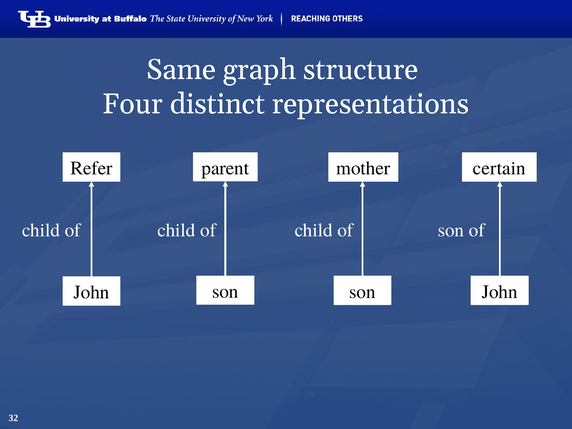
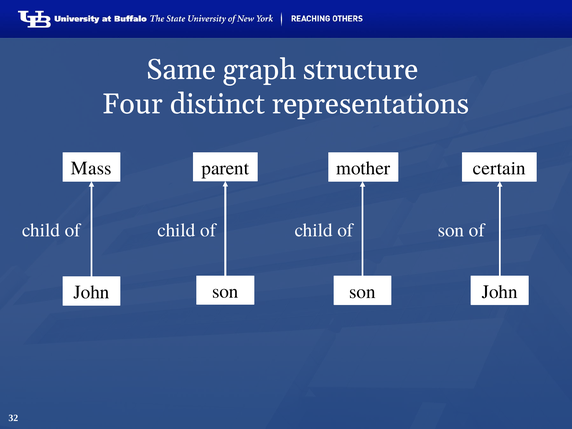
Refer: Refer -> Mass (91, 168)
